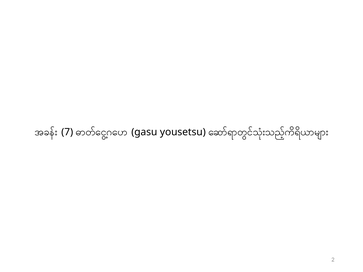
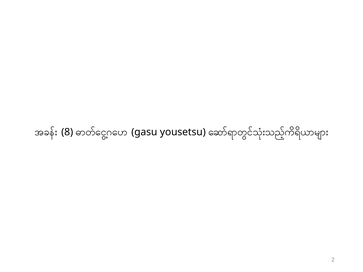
7: 7 -> 8 (67, 132)
